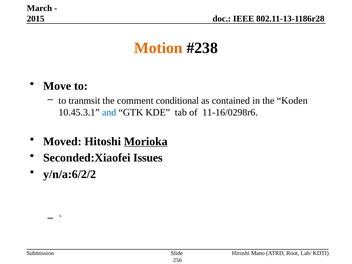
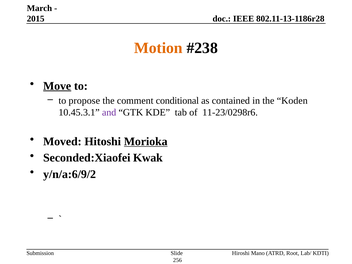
Move underline: none -> present (57, 86)
tranmsit: tranmsit -> propose (84, 101)
and colour: blue -> purple (109, 112)
11-16/0298r6: 11-16/0298r6 -> 11-23/0298r6 (230, 112)
Issues: Issues -> Kwak (148, 158)
y/n/a:6/2/2: y/n/a:6/2/2 -> y/n/a:6/9/2 (70, 174)
